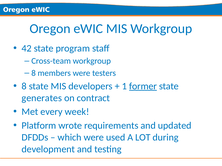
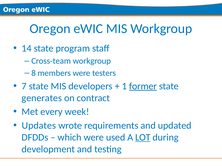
42: 42 -> 14 (27, 48)
8: 8 -> 7 (24, 86)
Platform: Platform -> Updates (39, 126)
LOT underline: none -> present (143, 138)
